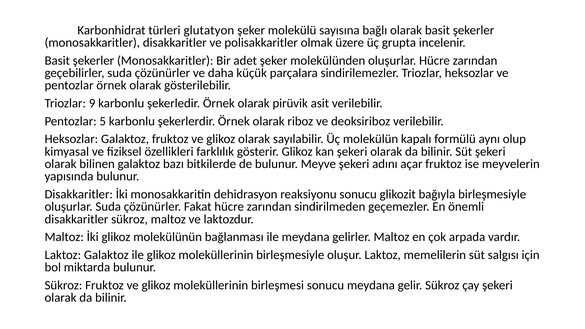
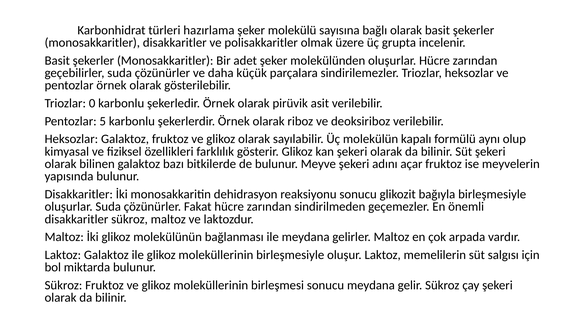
glutatyon: glutatyon -> hazırlama (209, 30)
9: 9 -> 0 (92, 103)
